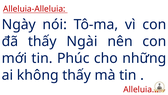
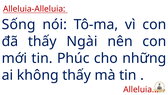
Ngày: Ngày -> Sống (19, 24)
